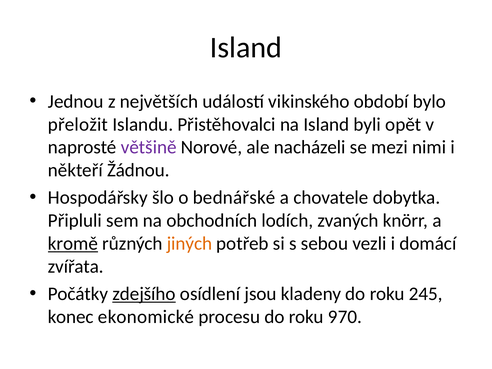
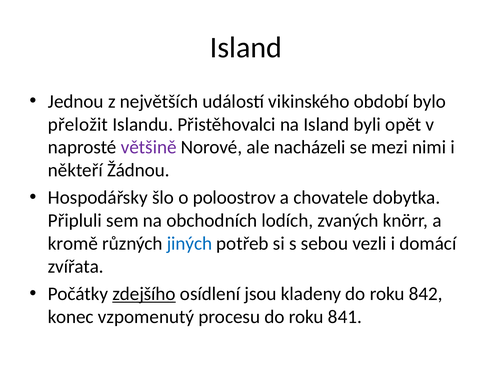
bednářské: bednářské -> poloostrov (234, 198)
kromě underline: present -> none (73, 244)
jiných colour: orange -> blue (189, 244)
245: 245 -> 842 (426, 294)
ekonomické: ekonomické -> vzpomenutý (146, 317)
970: 970 -> 841 (345, 317)
